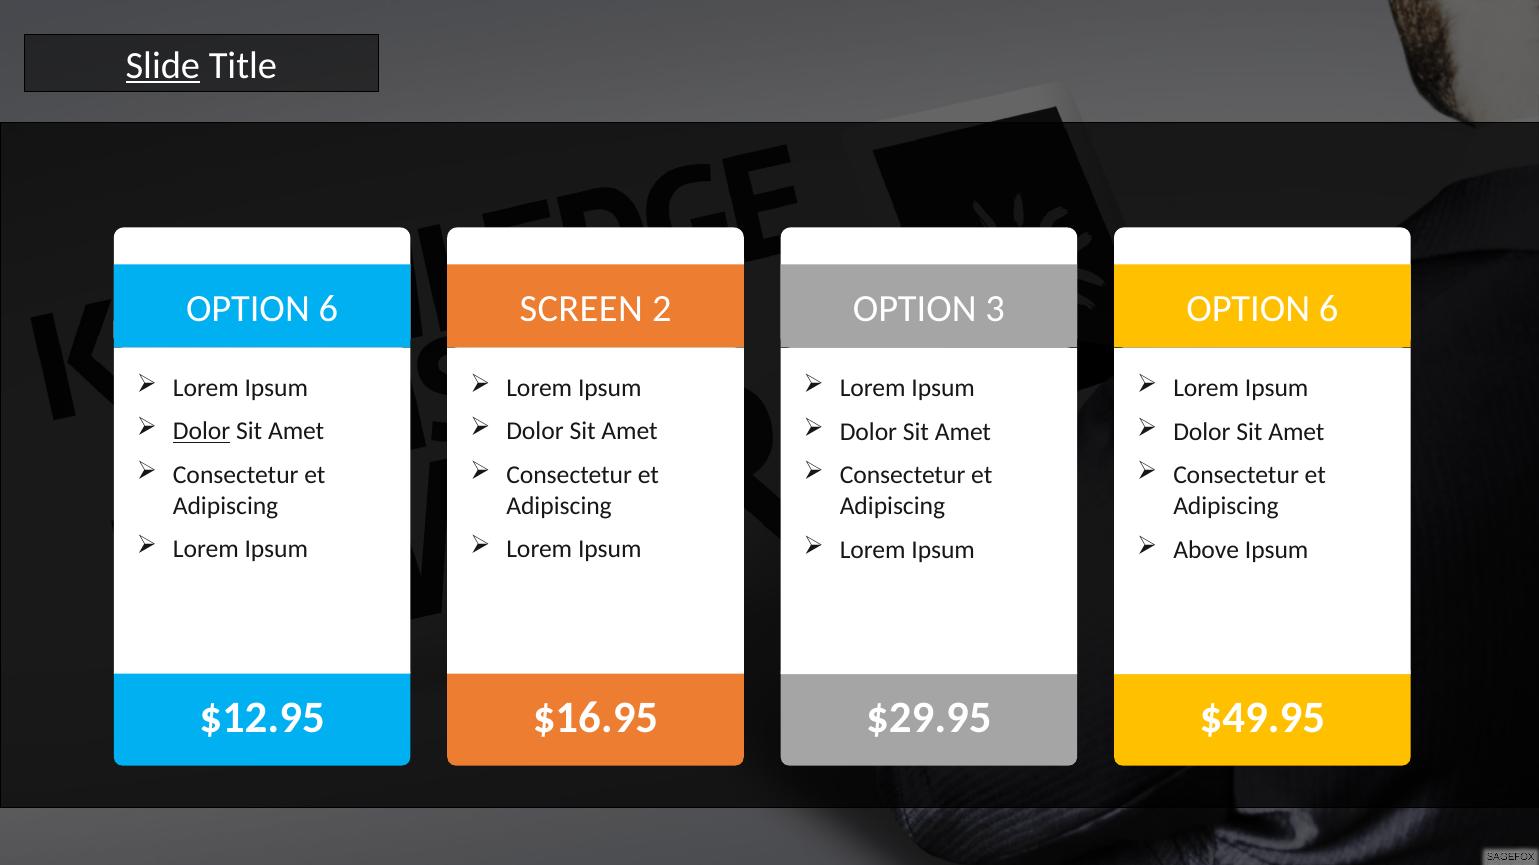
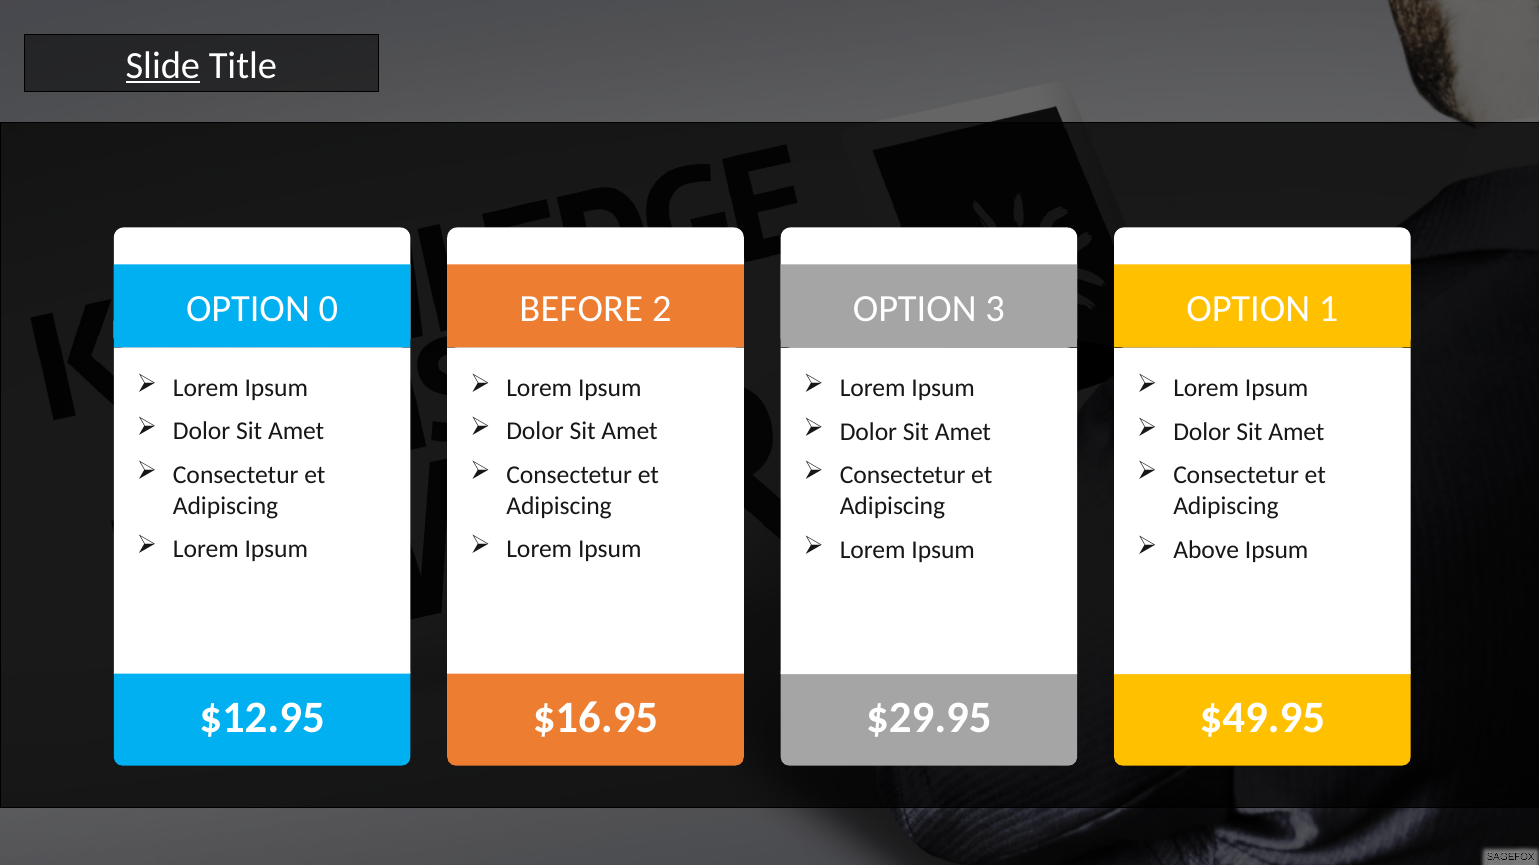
6: 6 -> 0 (328, 309)
SCREEN: SCREEN -> BEFORE (581, 309)
6: 6 -> 1 (1329, 309)
Dolor underline: present -> none (202, 432)
